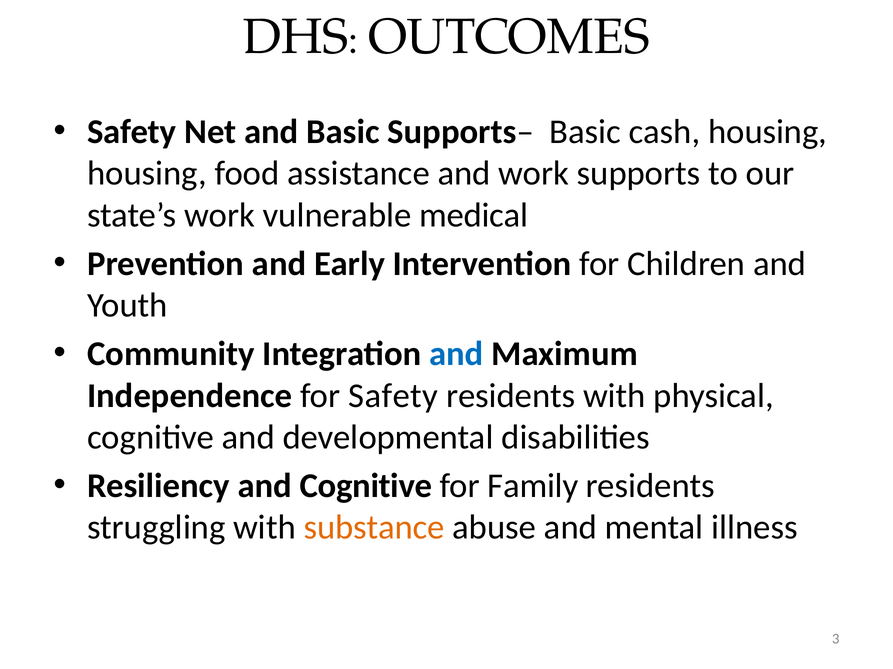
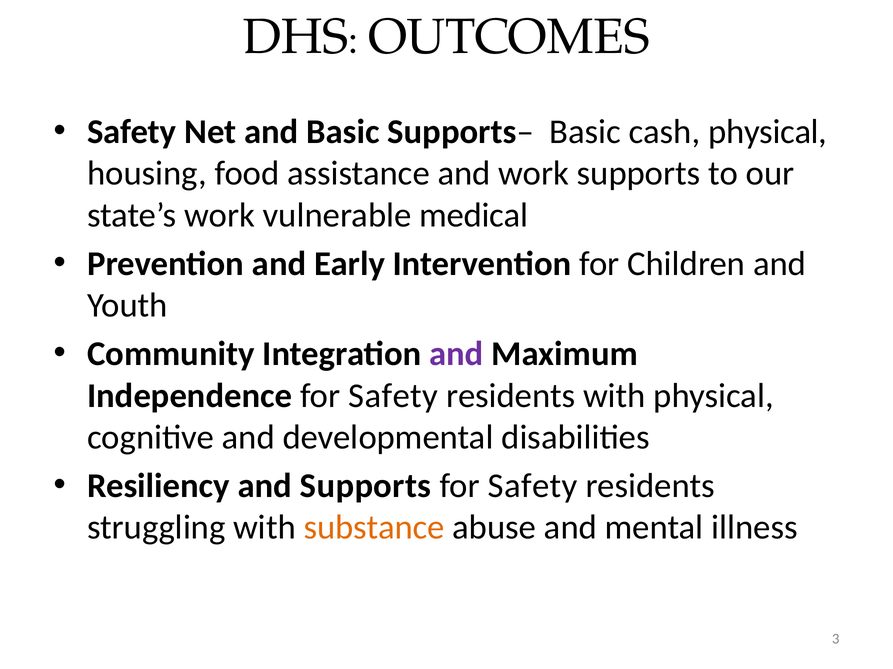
cash housing: housing -> physical (768, 132)
and colour: blue -> purple (456, 354)
and Cognitive: Cognitive -> Supports (366, 486)
Family: Family -> Safety (533, 486)
